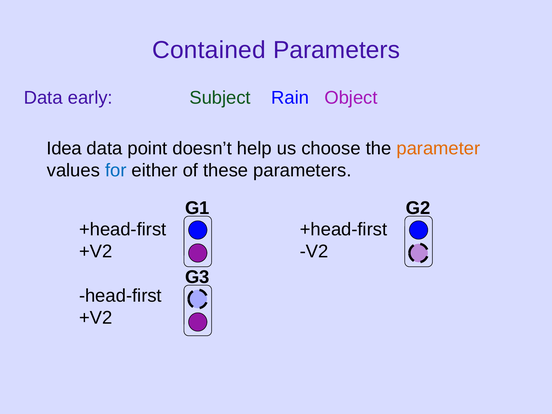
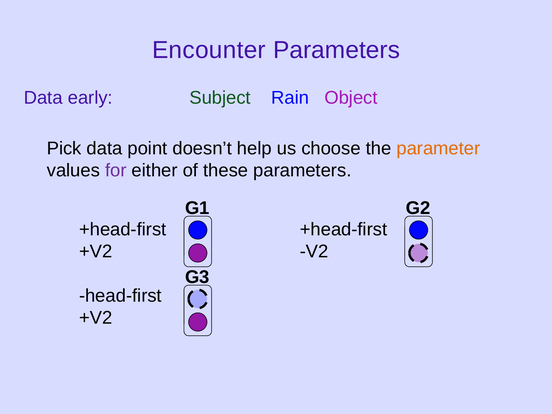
Contained: Contained -> Encounter (209, 50)
Idea: Idea -> Pick (64, 148)
for colour: blue -> purple (116, 171)
